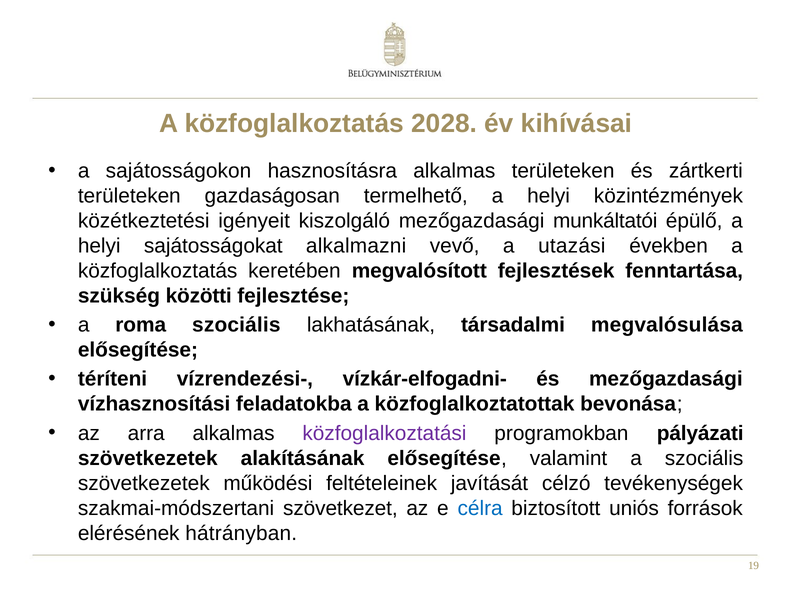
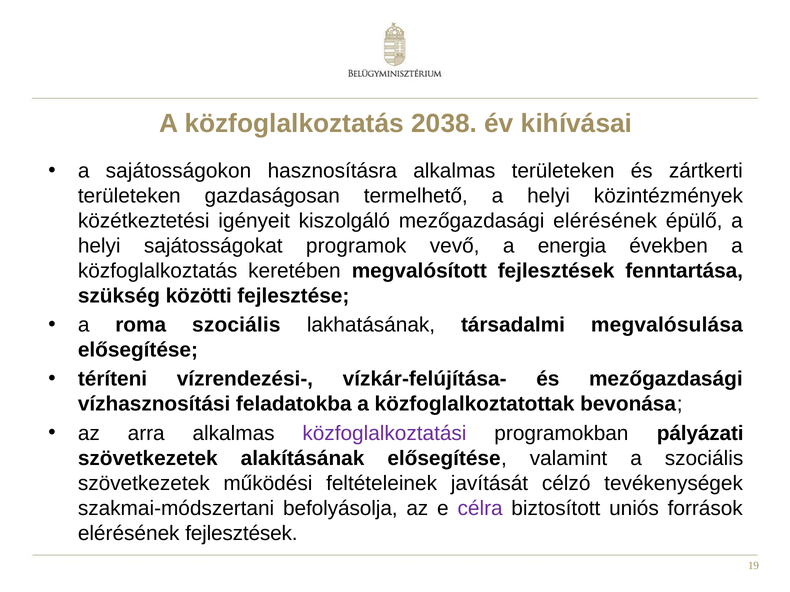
2028: 2028 -> 2038 (444, 124)
mezőgazdasági munkáltatói: munkáltatói -> elérésének (605, 221)
alkalmazni: alkalmazni -> programok (356, 246)
utazási: utazási -> energia (572, 246)
vízkár-elfogadni-: vízkár-elfogadni- -> vízkár-felújítása- (425, 379)
szövetkezet: szövetkezet -> befolyásolja (340, 509)
célra colour: blue -> purple (480, 509)
elérésének hátrányban: hátrányban -> fejlesztések (241, 534)
